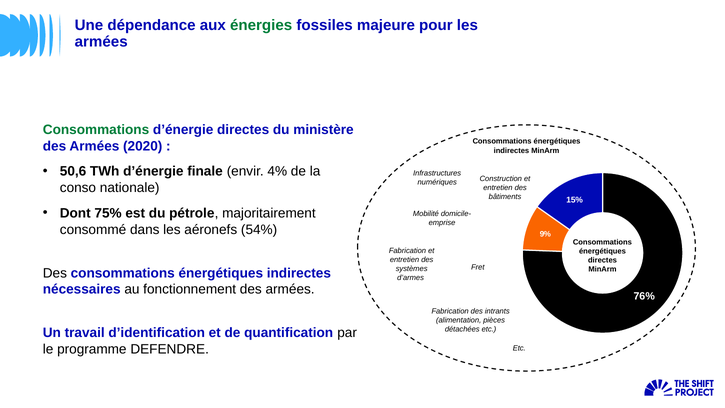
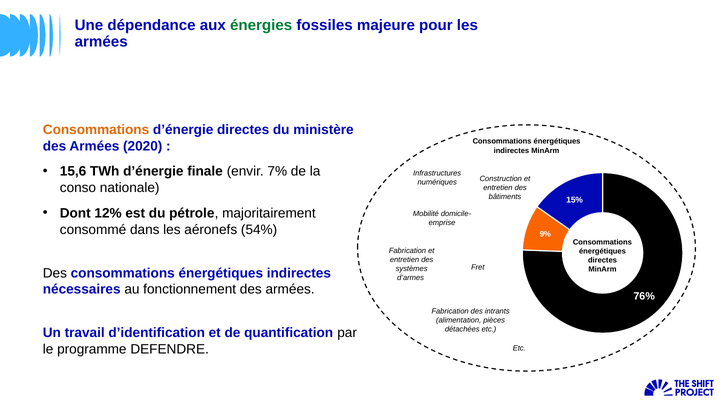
Consommations colour: green -> orange (96, 130)
50,6: 50,6 -> 15,6 (73, 171)
4%: 4% -> 7% (277, 171)
75%: 75% -> 12% (108, 213)
